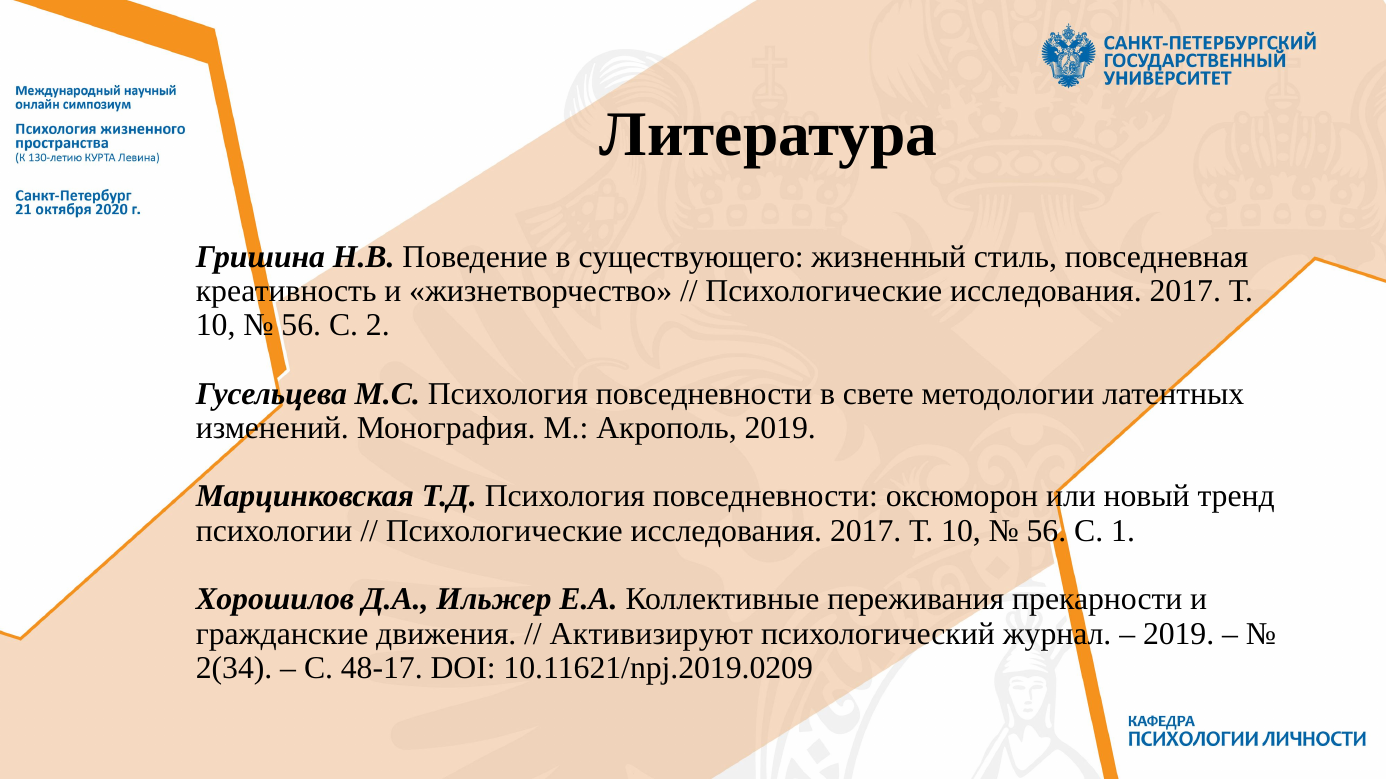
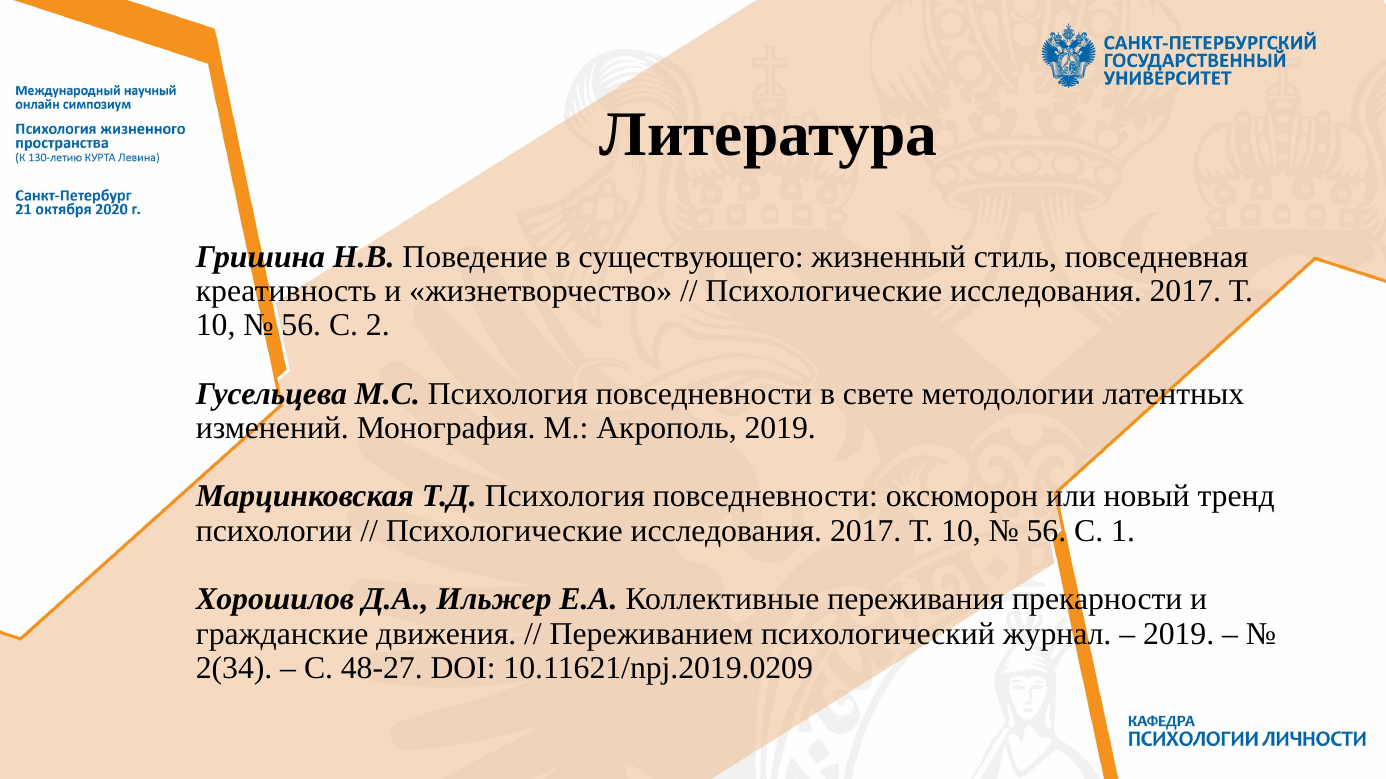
Активизируют: Активизируют -> Переживанием (651, 634)
48-17: 48-17 -> 48-27 (382, 668)
